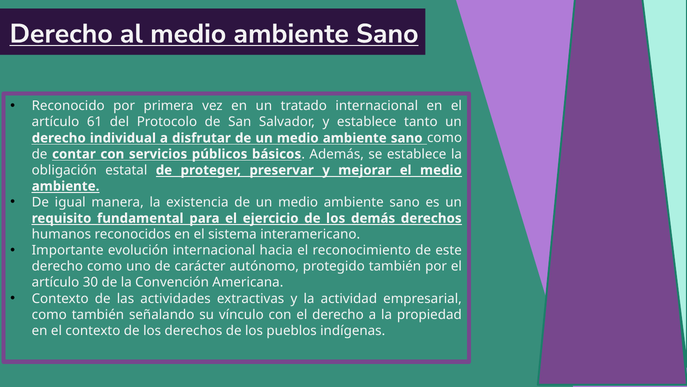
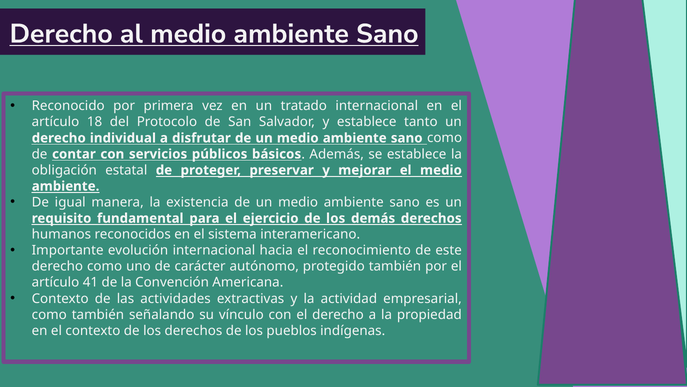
61: 61 -> 18 (95, 122)
30: 30 -> 41 (90, 282)
